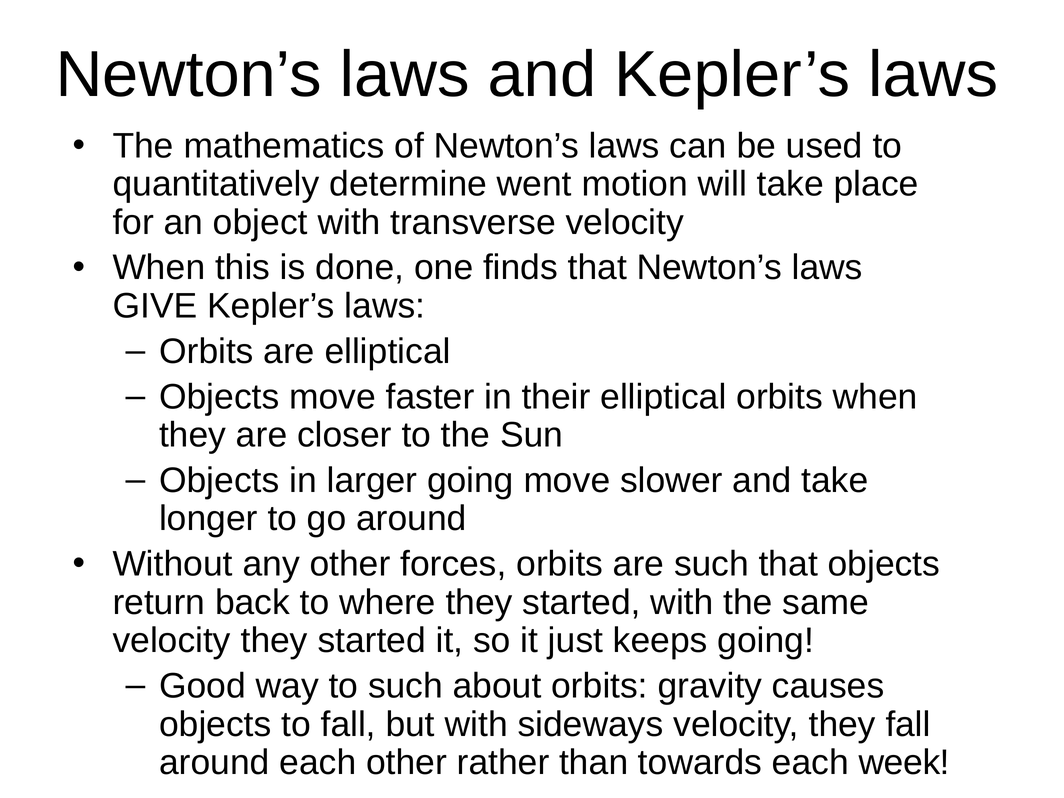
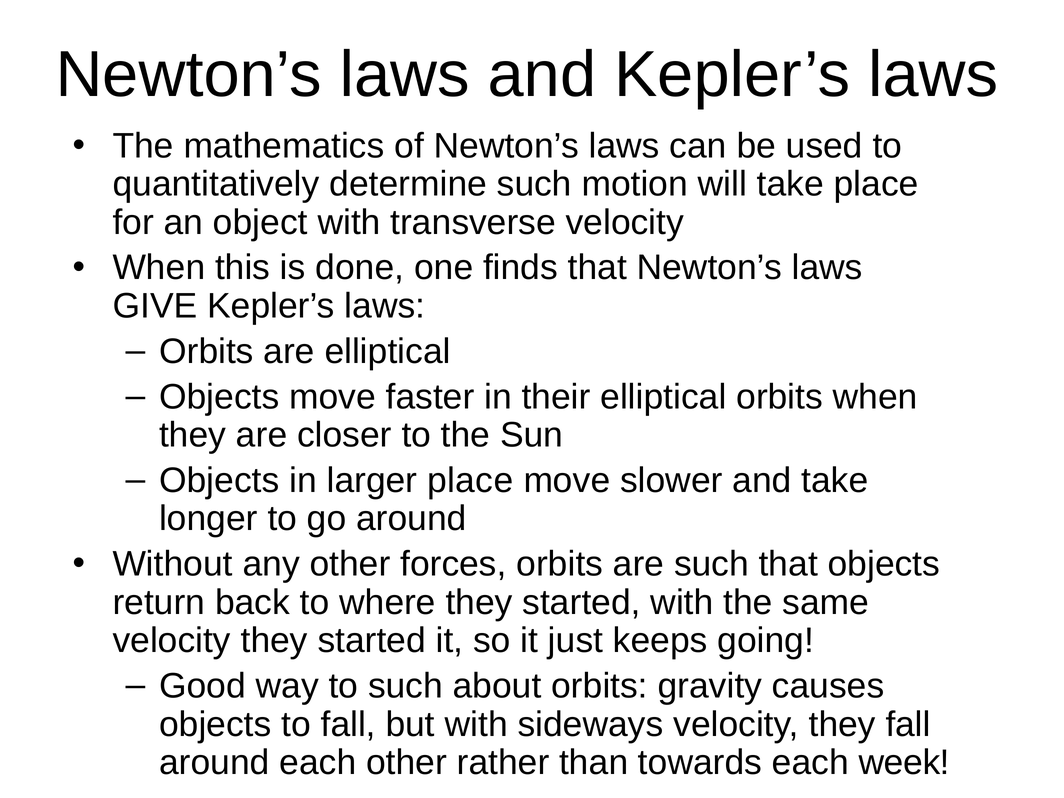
determine went: went -> such (534, 184)
larger going: going -> place (470, 480)
